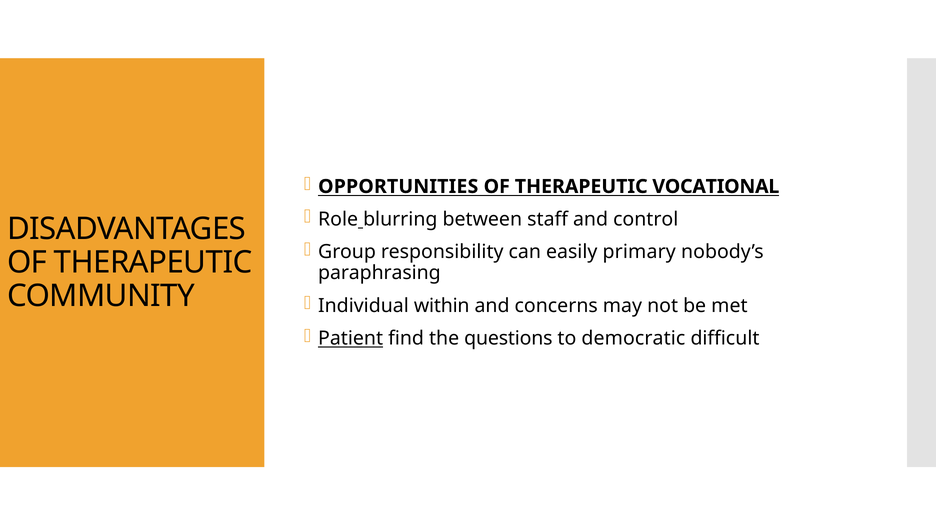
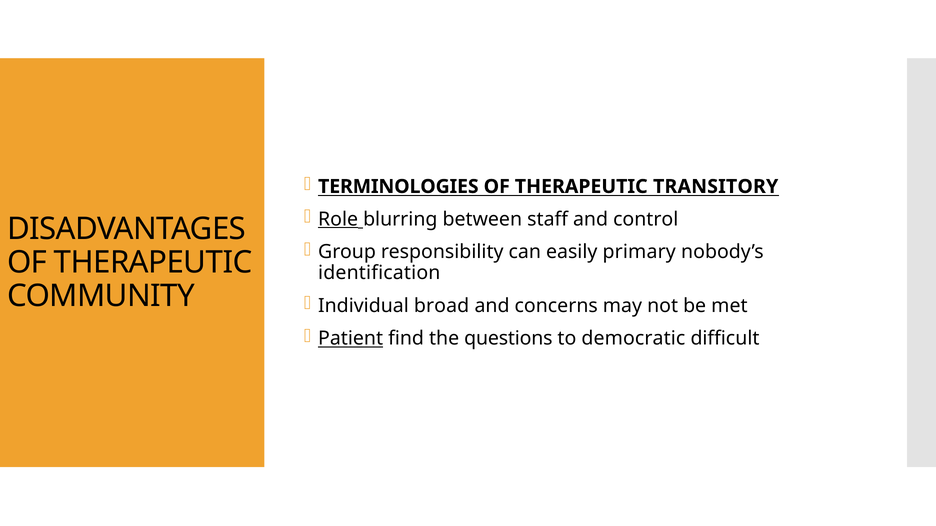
OPPORTUNITIES: OPPORTUNITIES -> TERMINOLOGIES (398, 187)
VOCATIONAL: VOCATIONAL -> TRANSITORY (716, 187)
Role underline: none -> present (338, 219)
paraphrasing: paraphrasing -> identification (379, 273)
within: within -> broad (442, 306)
